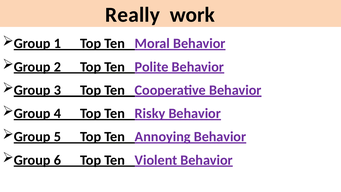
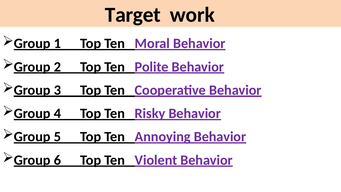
Really: Really -> Target (133, 15)
